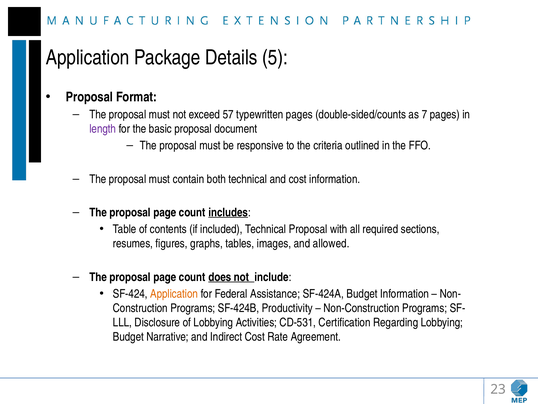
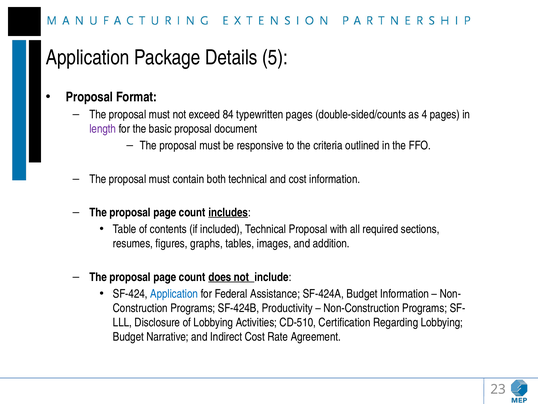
57: 57 -> 84 (228, 114)
7: 7 -> 4 (424, 114)
allowed: allowed -> addition (331, 243)
Application colour: orange -> blue (174, 293)
CD-531: CD-531 -> CD-510 (298, 322)
